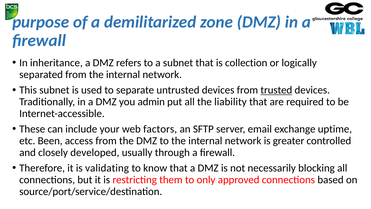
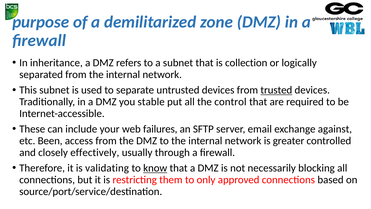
admin: admin -> stable (151, 102)
liability: liability -> control (230, 102)
factors: factors -> failures (160, 129)
uptime: uptime -> against (335, 129)
developed: developed -> effectively (95, 152)
know underline: none -> present (155, 168)
